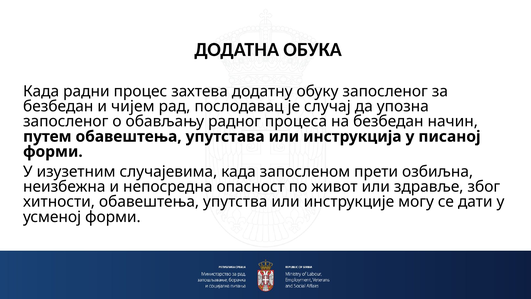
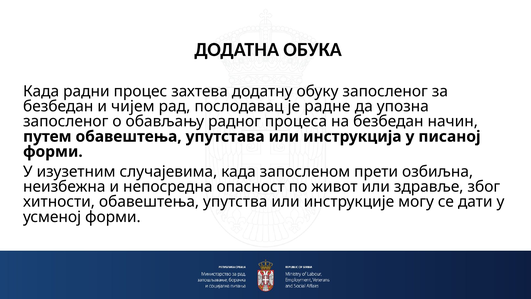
случај: случај -> радне (327, 106)
